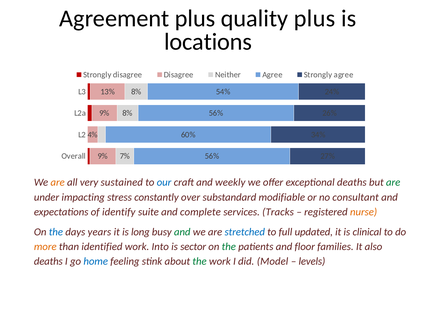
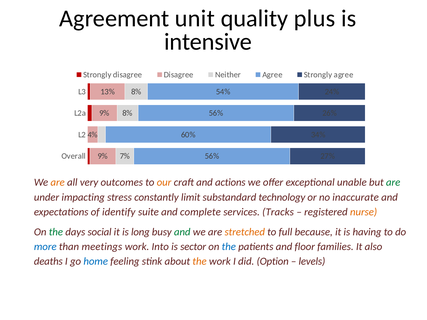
Agreement plus: plus -> unit (195, 19)
locations: locations -> intensive (208, 42)
sustained: sustained -> outcomes (122, 183)
our colour: blue -> orange (164, 183)
weekly: weekly -> actions (230, 183)
exceptional deaths: deaths -> unable (352, 183)
over: over -> limit (191, 197)
modifiable: modifiable -> technology (282, 197)
consultant: consultant -> inaccurate (356, 197)
the colour: blue -> green (56, 232)
years: years -> social (100, 232)
stretched colour: blue -> orange (245, 232)
updated: updated -> because (314, 232)
clinical: clinical -> having (367, 232)
more colour: orange -> blue (45, 247)
identified: identified -> meetings (102, 247)
the colour: green -> blue (229, 247)
the colour: green -> orange (200, 262)
Model: Model -> Option (273, 262)
